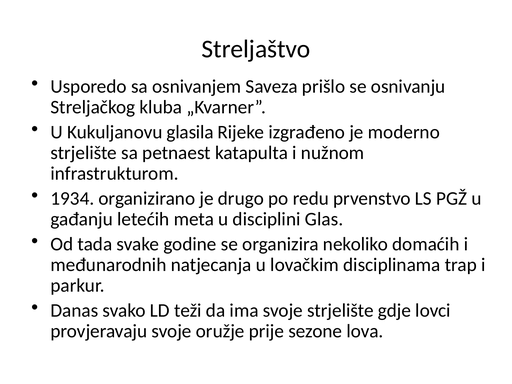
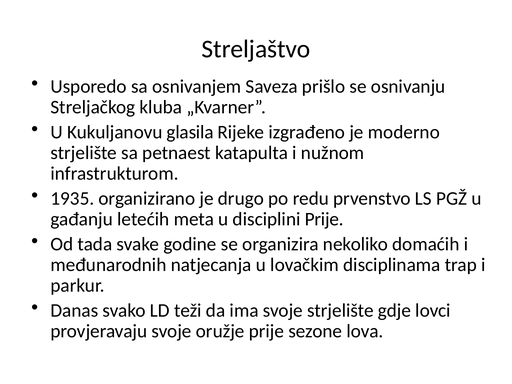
1934: 1934 -> 1935 (72, 198)
disciplini Glas: Glas -> Prije (324, 219)
